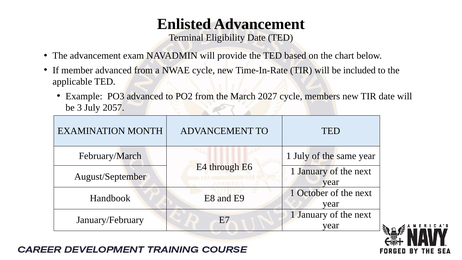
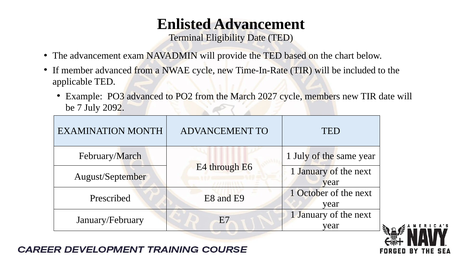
3: 3 -> 7 (79, 108)
2057: 2057 -> 2092 (114, 108)
Handbook: Handbook -> Prescribed (110, 198)
